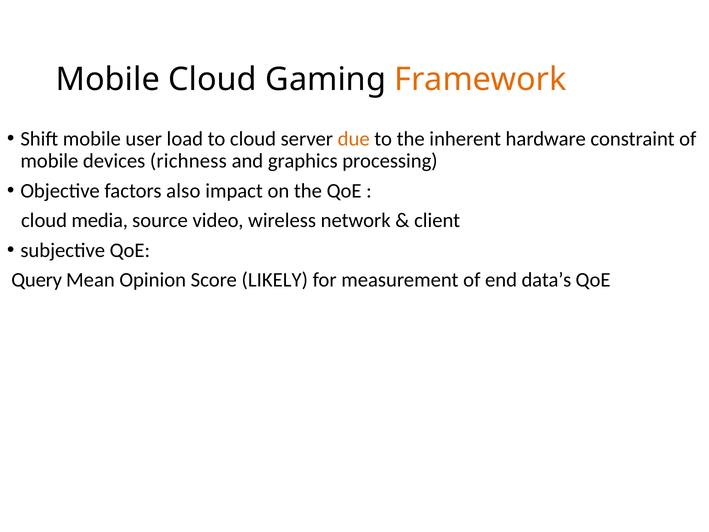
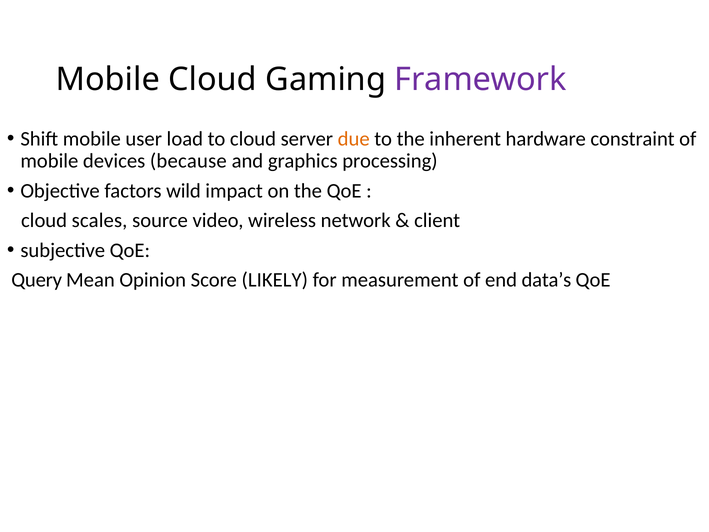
Framework colour: orange -> purple (480, 79)
richness: richness -> because (188, 161)
also: also -> wild (183, 191)
media: media -> scales (100, 220)
